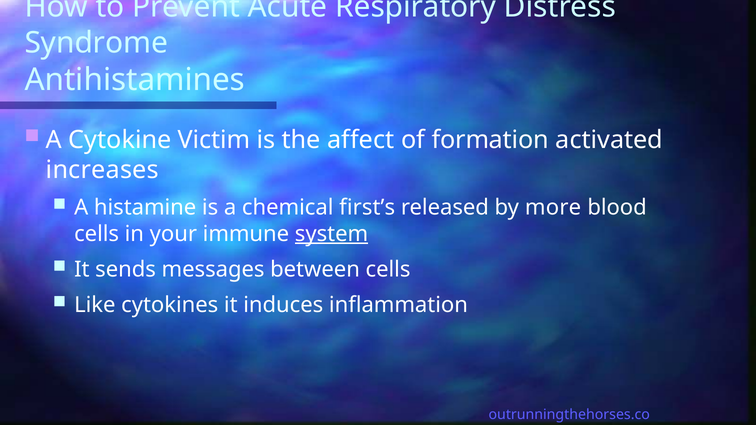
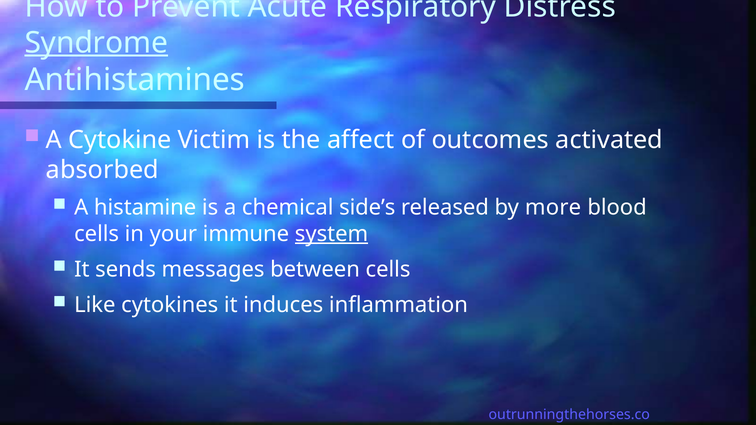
Syndrome underline: none -> present (96, 43)
formation: formation -> outcomes (490, 140)
increases: increases -> absorbed (102, 170)
first’s: first’s -> side’s (367, 207)
